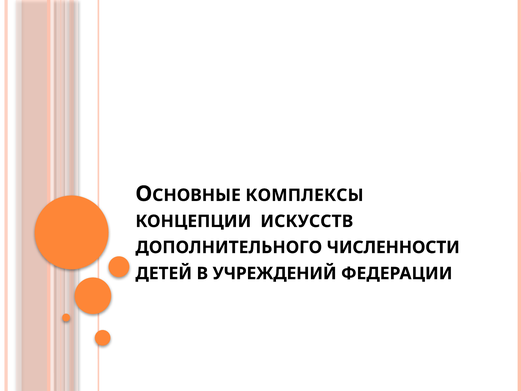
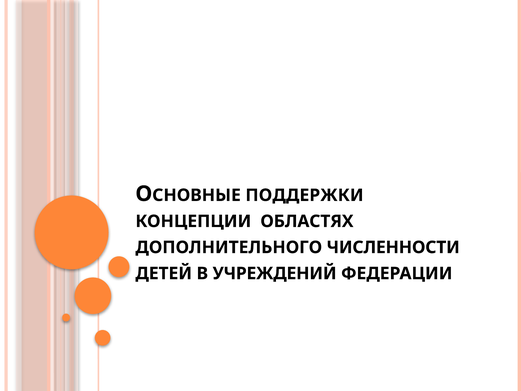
КОМПЛЕКСЫ: КОМПЛЕКСЫ -> ПОДДЕРЖКИ (304, 195)
ИСКУССТВ: ИСКУССТВ -> ОБЛАСТЯХ (307, 221)
